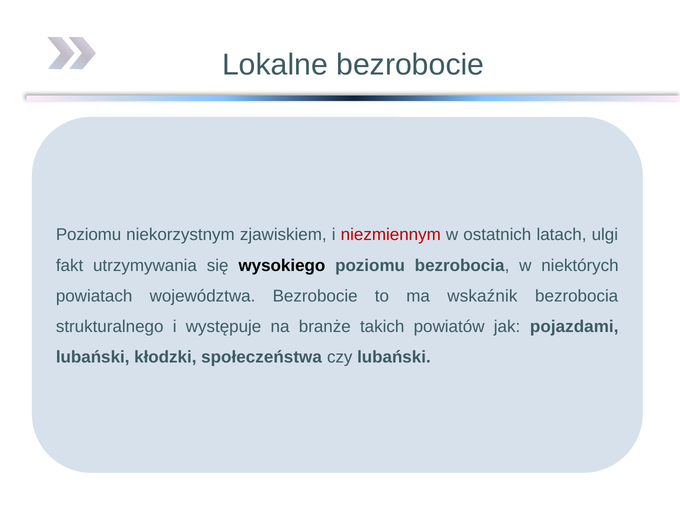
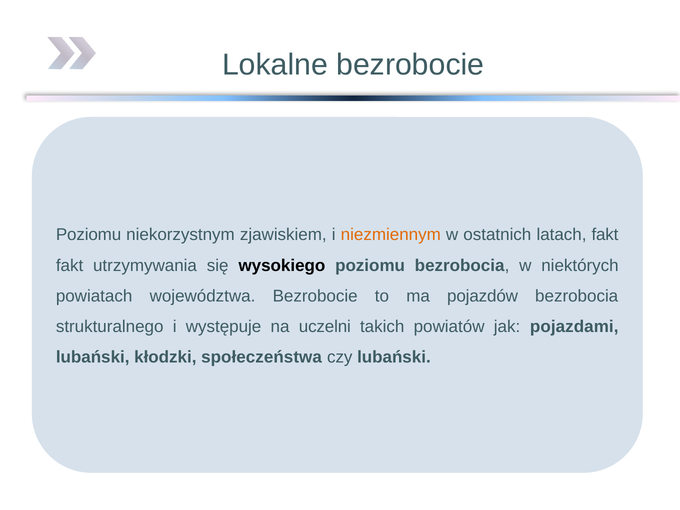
niezmiennym colour: red -> orange (391, 235)
latach ulgi: ulgi -> fakt (605, 235)
wskaźnik: wskaźnik -> pojazdów (483, 296)
branże: branże -> uczelni (325, 327)
